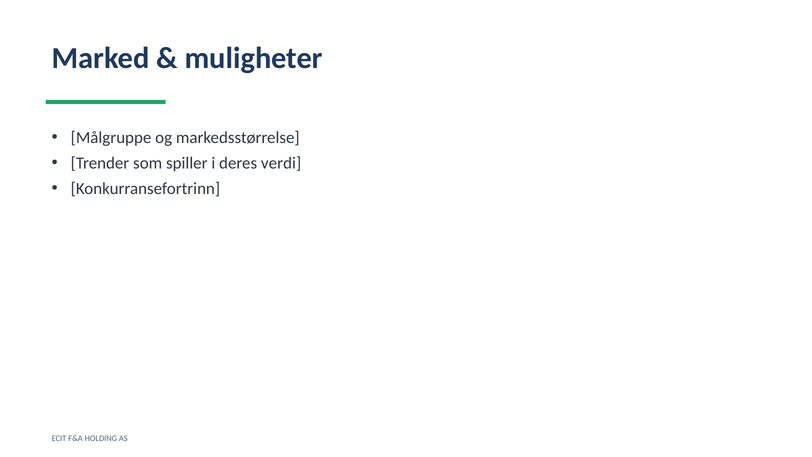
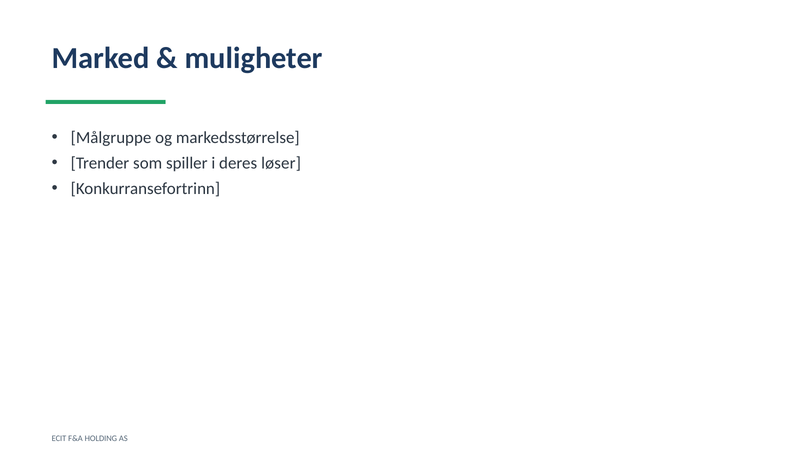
verdi: verdi -> løser (281, 163)
